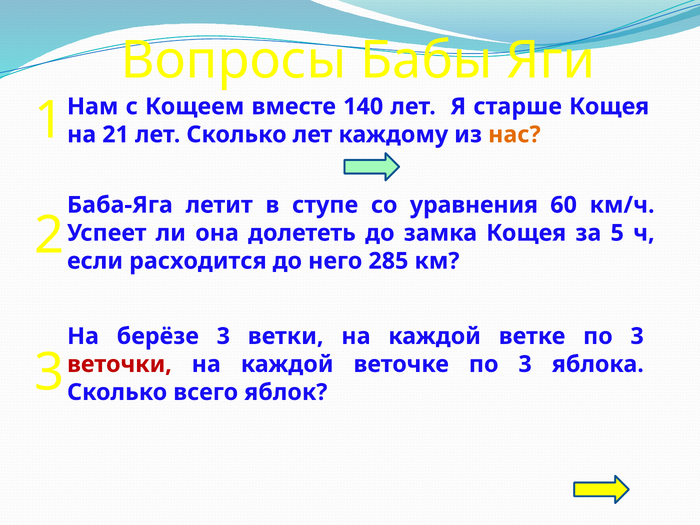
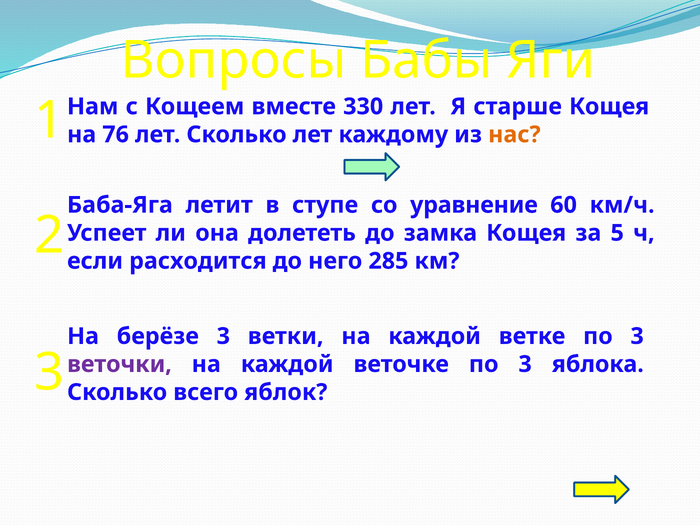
140: 140 -> 330 (363, 107)
21: 21 -> 76 (116, 135)
уравнения: уравнения -> уравнение (474, 205)
веточки colour: red -> purple (119, 364)
